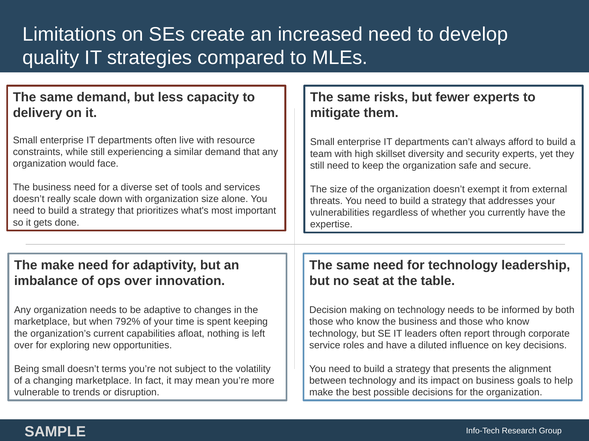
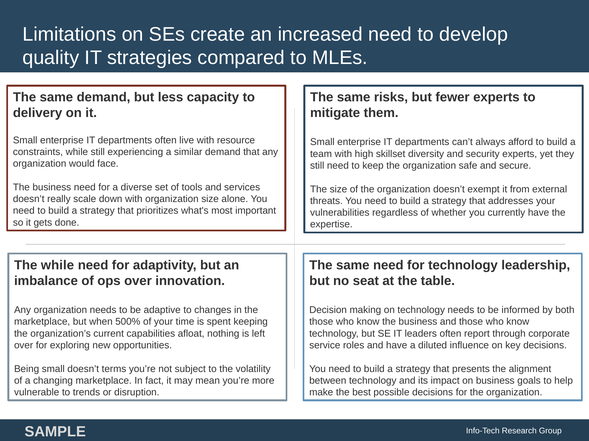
The make: make -> while (58, 266)
792%: 792% -> 500% (128, 322)
